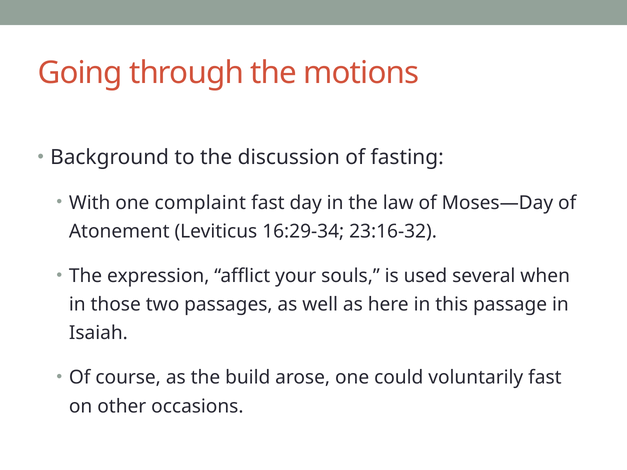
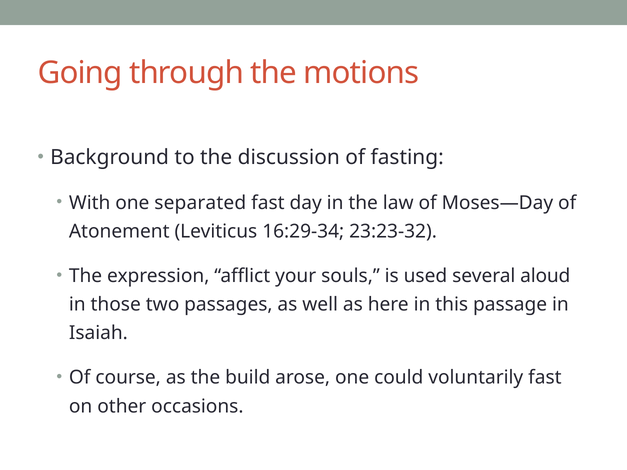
complaint: complaint -> separated (200, 203)
23:16-32: 23:16-32 -> 23:23-32 (393, 232)
when: when -> aloud (545, 276)
